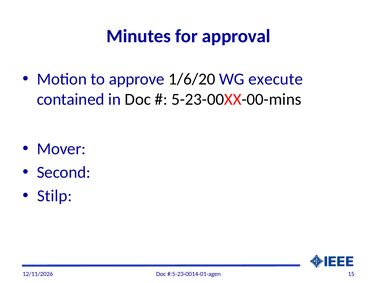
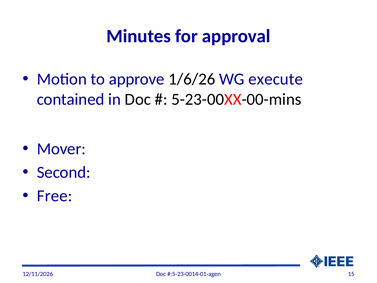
1/6/20: 1/6/20 -> 1/6/26 (192, 79)
Stilp: Stilp -> Free (55, 196)
